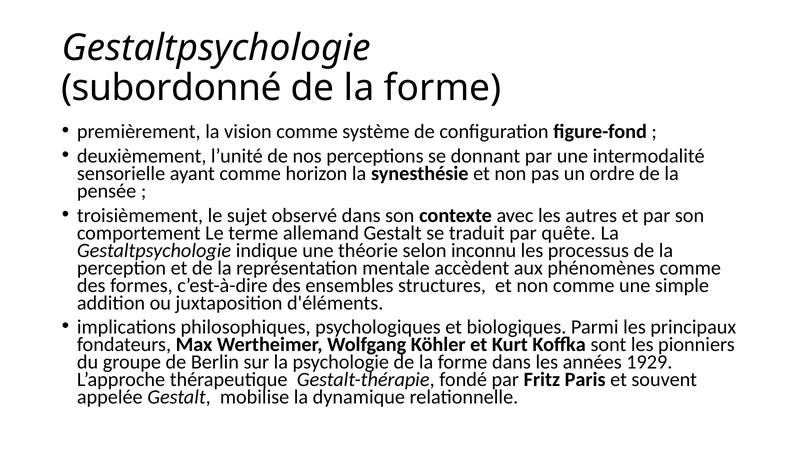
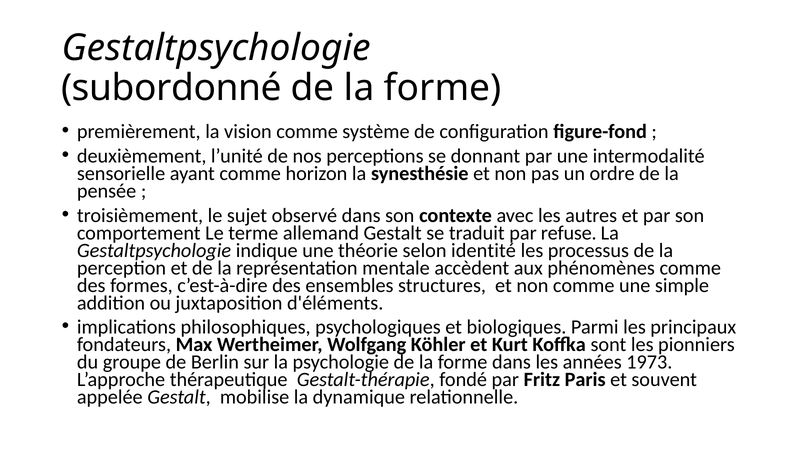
quête: quête -> refuse (569, 233)
inconnu: inconnu -> identité (484, 250)
1929: 1929 -> 1973 (649, 362)
